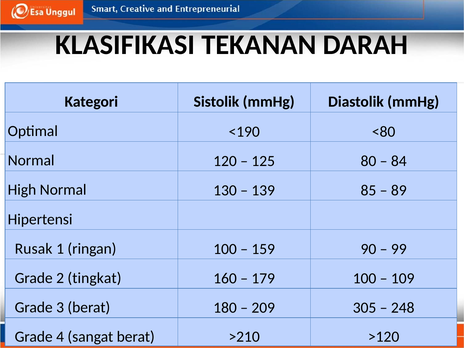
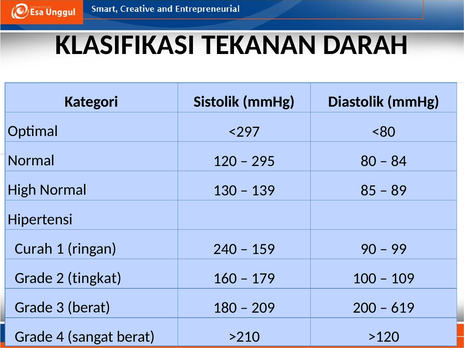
<190: <190 -> <297 (244, 132)
125: 125 -> 295 (263, 161)
Rusak: Rusak -> Curah (34, 249)
ringan 100: 100 -> 240 (225, 249)
305: 305 -> 200 (365, 308)
248: 248 -> 619 (403, 308)
